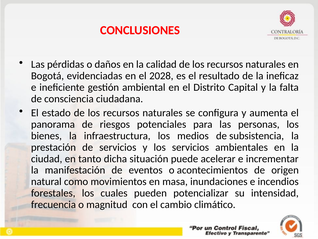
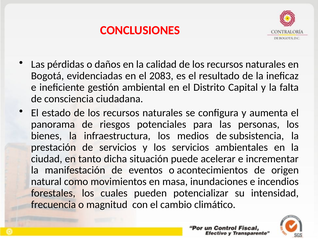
2028: 2028 -> 2083 (161, 76)
